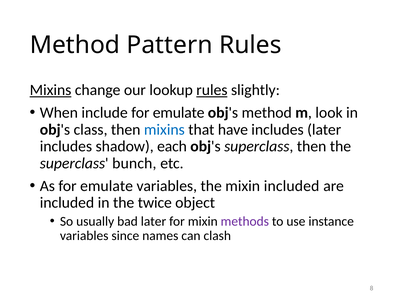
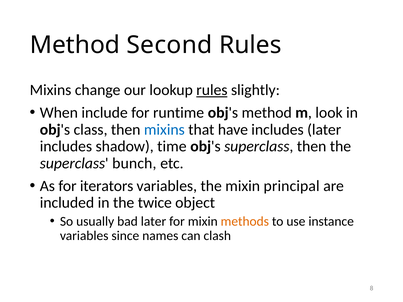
Pattern: Pattern -> Second (169, 45)
Mixins underline: present -> none (51, 90)
emulate: emulate -> runtime (179, 113)
each: each -> time (172, 147)
As for emulate: emulate -> iterators (107, 186)
mixin included: included -> principal (292, 186)
methods colour: purple -> orange (245, 221)
